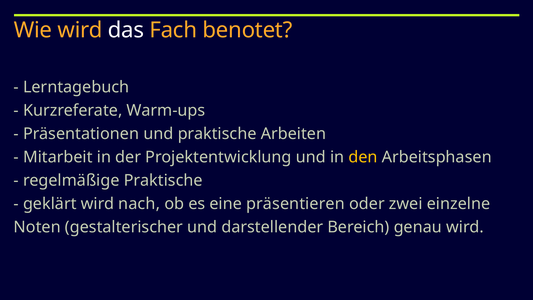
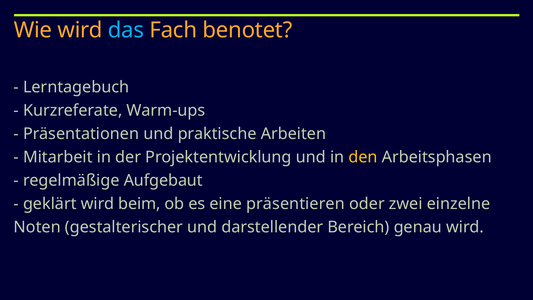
das colour: white -> light blue (126, 30)
regelmäßige Praktische: Praktische -> Aufgebaut (163, 180)
nach: nach -> beim (139, 204)
